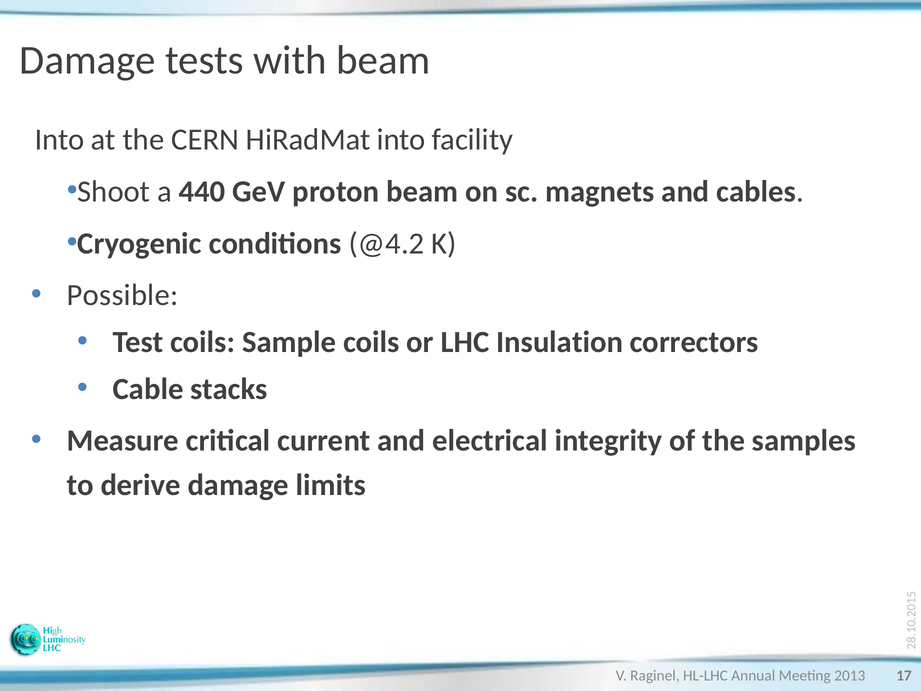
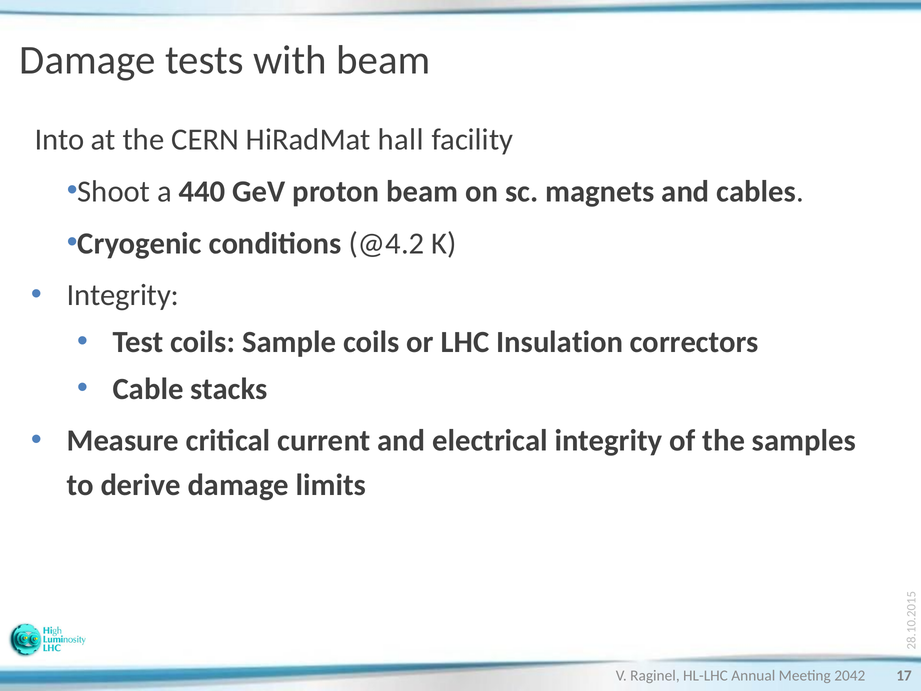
HiRadMat into: into -> hall (401, 140)
Possible: Possible -> Integrity (123, 295)
2013: 2013 -> 2042 (850, 676)
